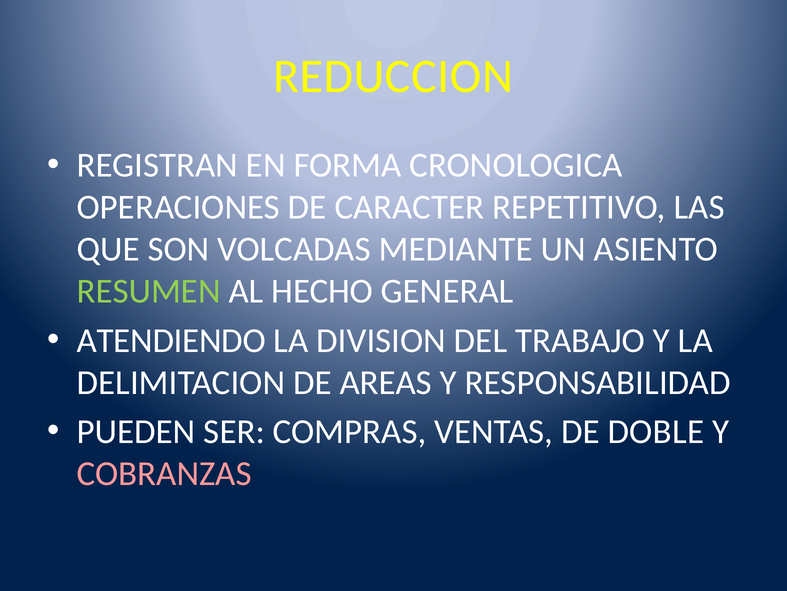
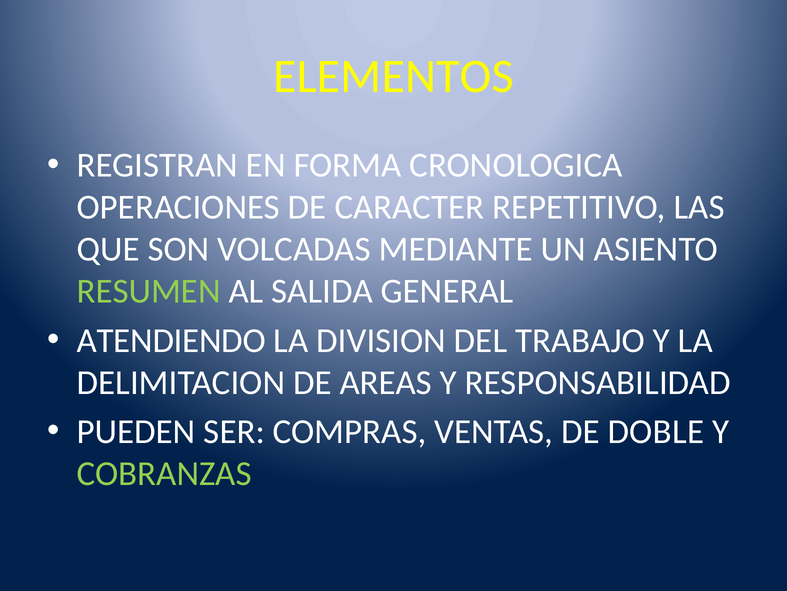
REDUCCION: REDUCCION -> ELEMENTOS (393, 76)
HECHO: HECHO -> SALIDA (322, 291)
COBRANZAS colour: pink -> light green (164, 473)
